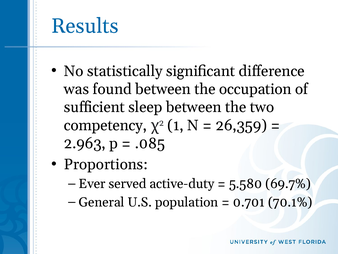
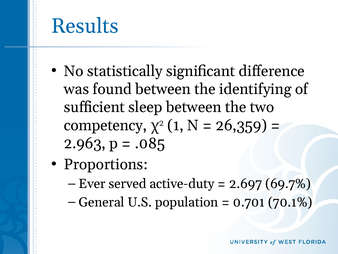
occupation: occupation -> identifying (255, 89)
5.580: 5.580 -> 2.697 (246, 184)
